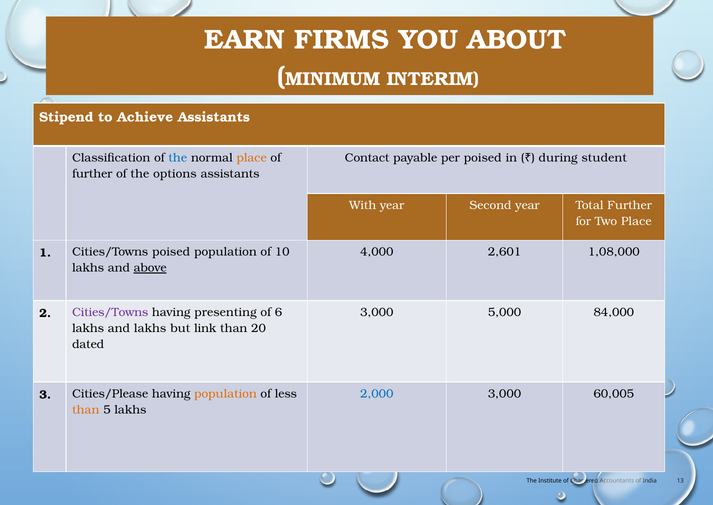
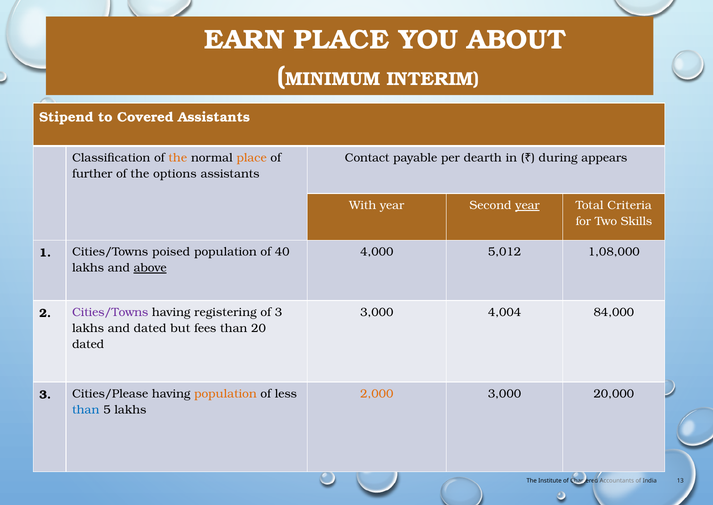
EARN FIRMS: FIRMS -> PLACE (342, 40)
Achieve: Achieve -> Covered (145, 117)
the colour: blue -> orange (178, 158)
per poised: poised -> dearth (483, 158)
student: student -> appears (604, 158)
year underline: none -> present (528, 205)
Total Further: Further -> Criteria (630, 205)
Two Place: Place -> Skills (636, 221)
2,601: 2,601 -> 5,012 (505, 252)
10: 10 -> 40 (282, 252)
5,000: 5,000 -> 4,004 (505, 312)
presenting: presenting -> registering (225, 312)
of 6: 6 -> 3 (278, 312)
and lakhs: lakhs -> dated (150, 328)
link: link -> fees (205, 328)
2,000 colour: blue -> orange (377, 393)
60,005: 60,005 -> 20,000 (614, 393)
than colour: orange -> blue (86, 409)
